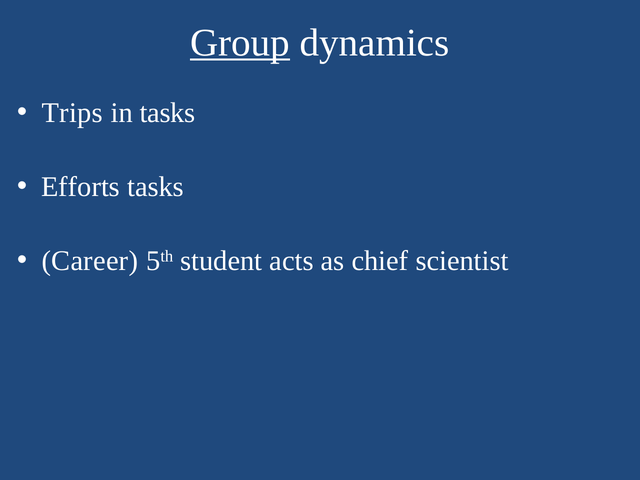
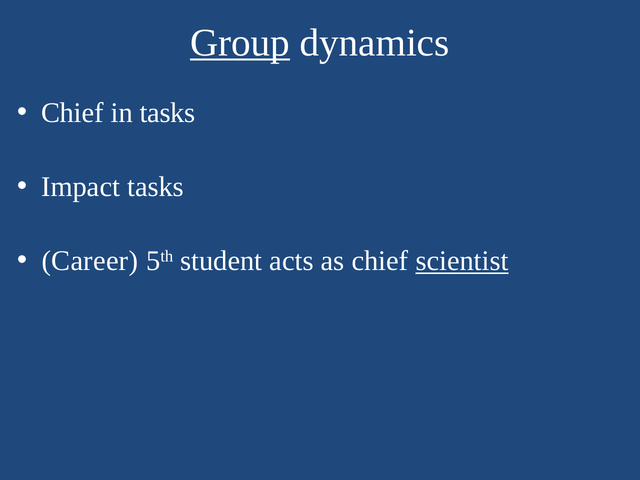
Trips: Trips -> Chief (72, 113)
Efforts: Efforts -> Impact (81, 187)
scientist underline: none -> present (462, 261)
